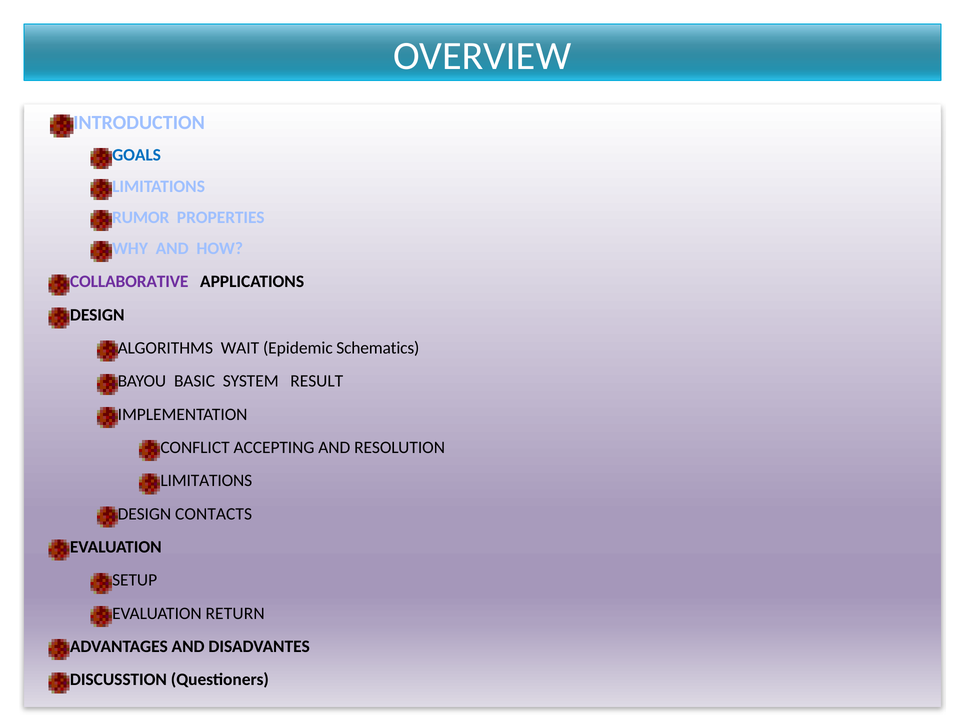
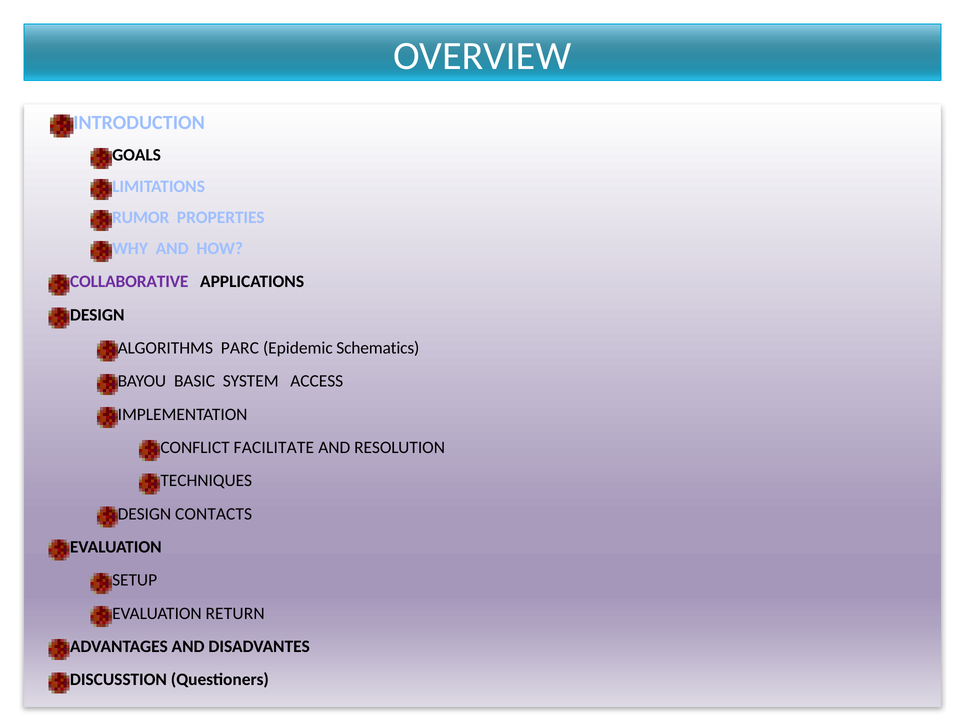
GOALS colour: blue -> black (137, 155)
WAIT: WAIT -> PARC (240, 348)
RESULT: RESULT -> ACCESS (317, 382)
ACCEPTING: ACCEPTING -> FACILITATE (274, 448)
LIMITATIONS: LIMITATIONS -> TECHNIQUES (206, 481)
